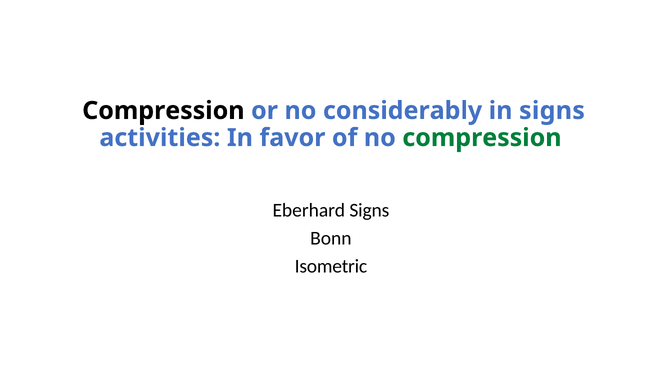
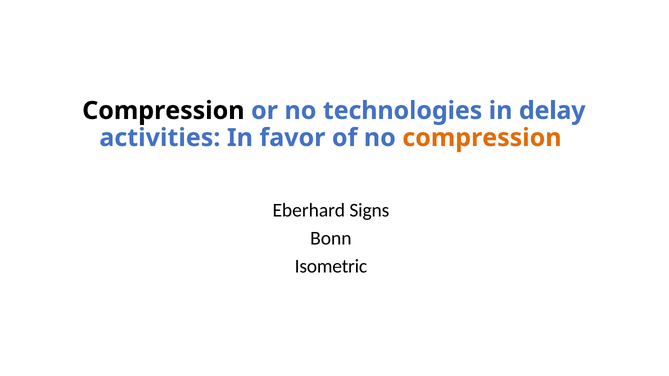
considerably: considerably -> technologies (403, 111)
in signs: signs -> delay (552, 111)
compression colour: green -> orange (482, 138)
